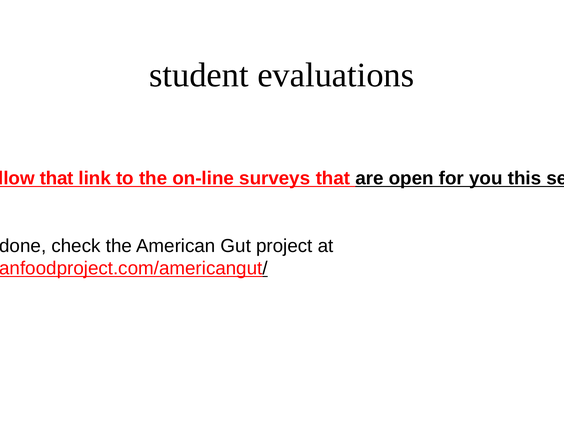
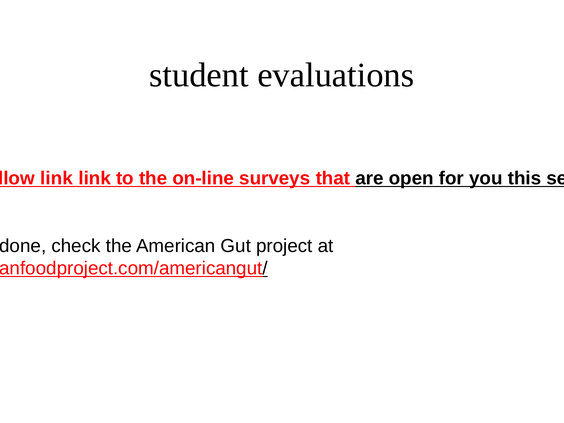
that: that -> link (56, 178)
